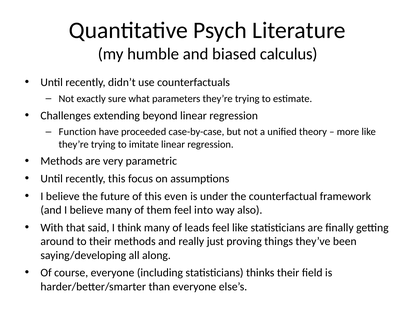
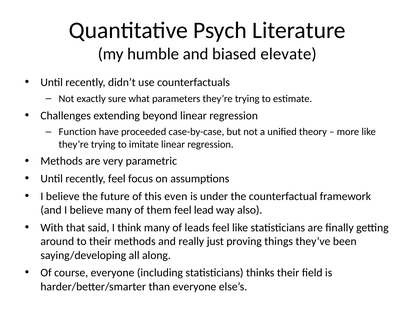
calculus: calculus -> elevate (289, 54)
recently this: this -> feel (117, 179)
into: into -> lead (204, 210)
